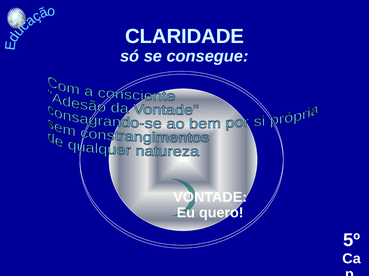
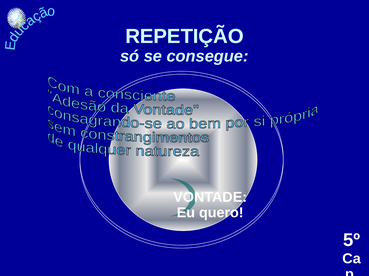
CLARIDADE: CLARIDADE -> REPETIÇÃO (184, 36)
